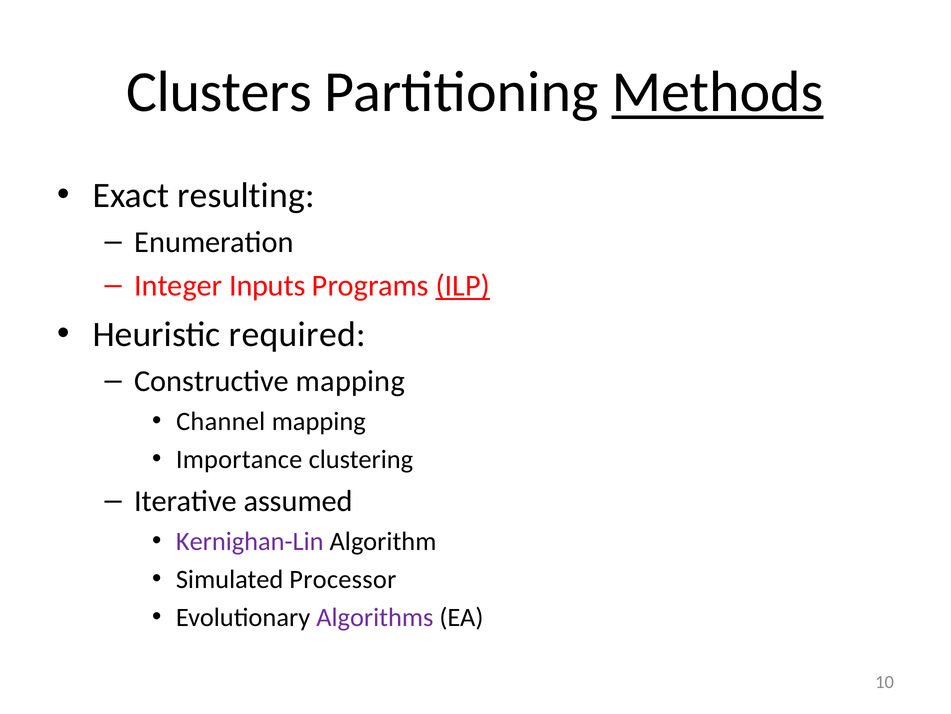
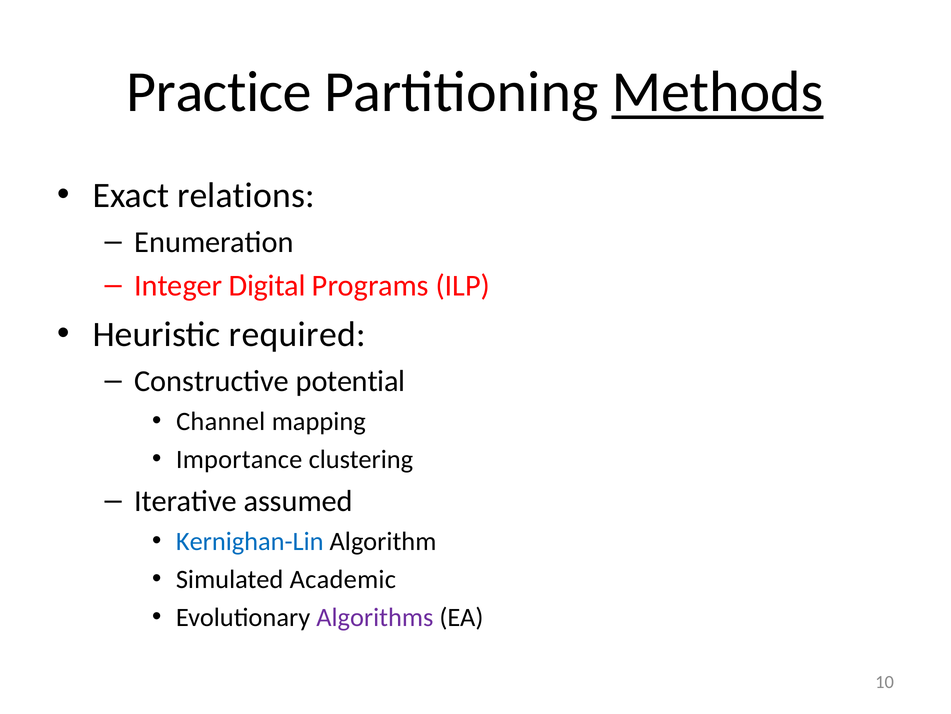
Clusters: Clusters -> Practice (219, 92)
resulting: resulting -> relations (246, 195)
Inputs: Inputs -> Digital (267, 286)
ILP underline: present -> none (463, 286)
Constructive mapping: mapping -> potential (351, 381)
Kernighan-Lin colour: purple -> blue (250, 541)
Processor: Processor -> Academic (343, 579)
